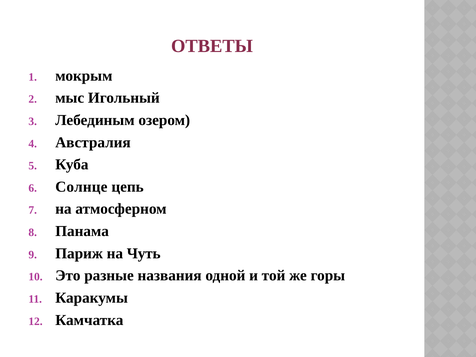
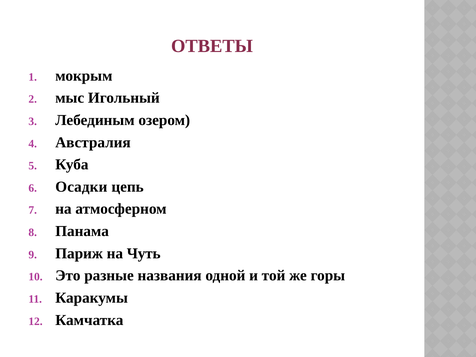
Солнце: Солнце -> Осадки (81, 187)
